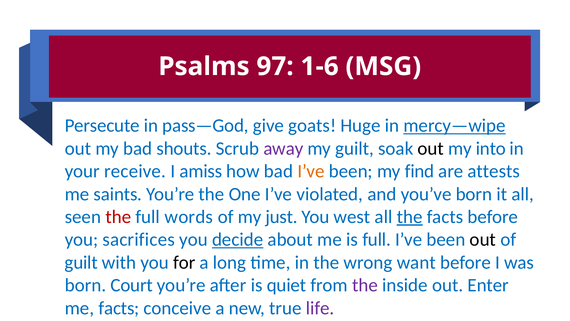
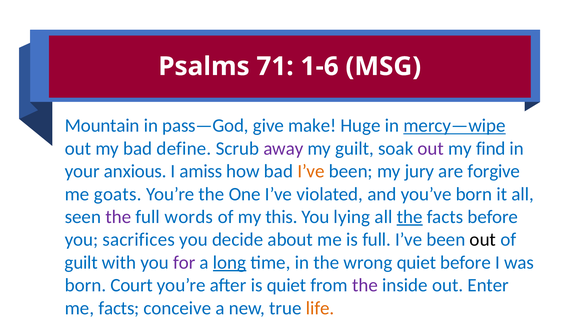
97: 97 -> 71 (275, 66)
Persecute: Persecute -> Mountain (102, 125)
goats: goats -> make (312, 125)
shouts: shouts -> define (184, 148)
out colour: black -> purple (431, 148)
into: into -> find (491, 148)
receive: receive -> anxious (135, 171)
find: find -> jury (419, 171)
attests: attests -> forgive (494, 171)
saints: saints -> goats (118, 194)
the colour: red -> purple (118, 217)
just: just -> this (282, 217)
west: west -> lying (352, 217)
decide underline: present -> none (238, 239)
for colour: black -> purple (184, 262)
long underline: none -> present (230, 262)
wrong want: want -> quiet (416, 262)
life colour: purple -> orange (320, 308)
